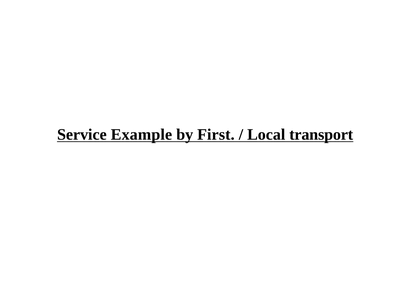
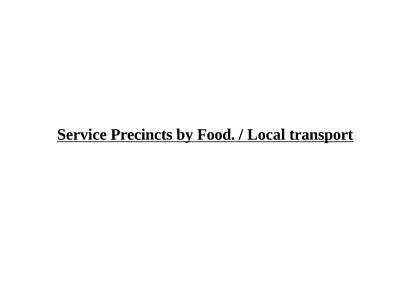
Example: Example -> Precincts (142, 135)
First: First -> Food (216, 135)
